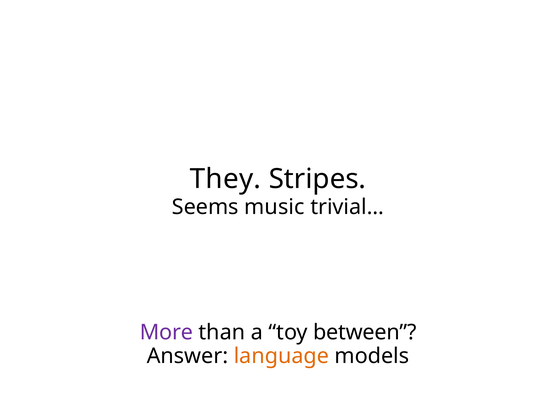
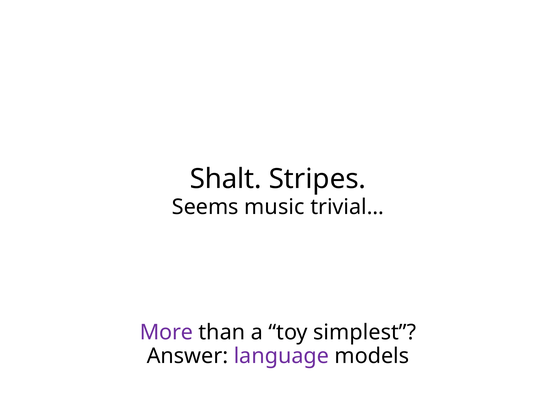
They: They -> Shalt (226, 179)
between: between -> simplest (365, 332)
language colour: orange -> purple (281, 356)
